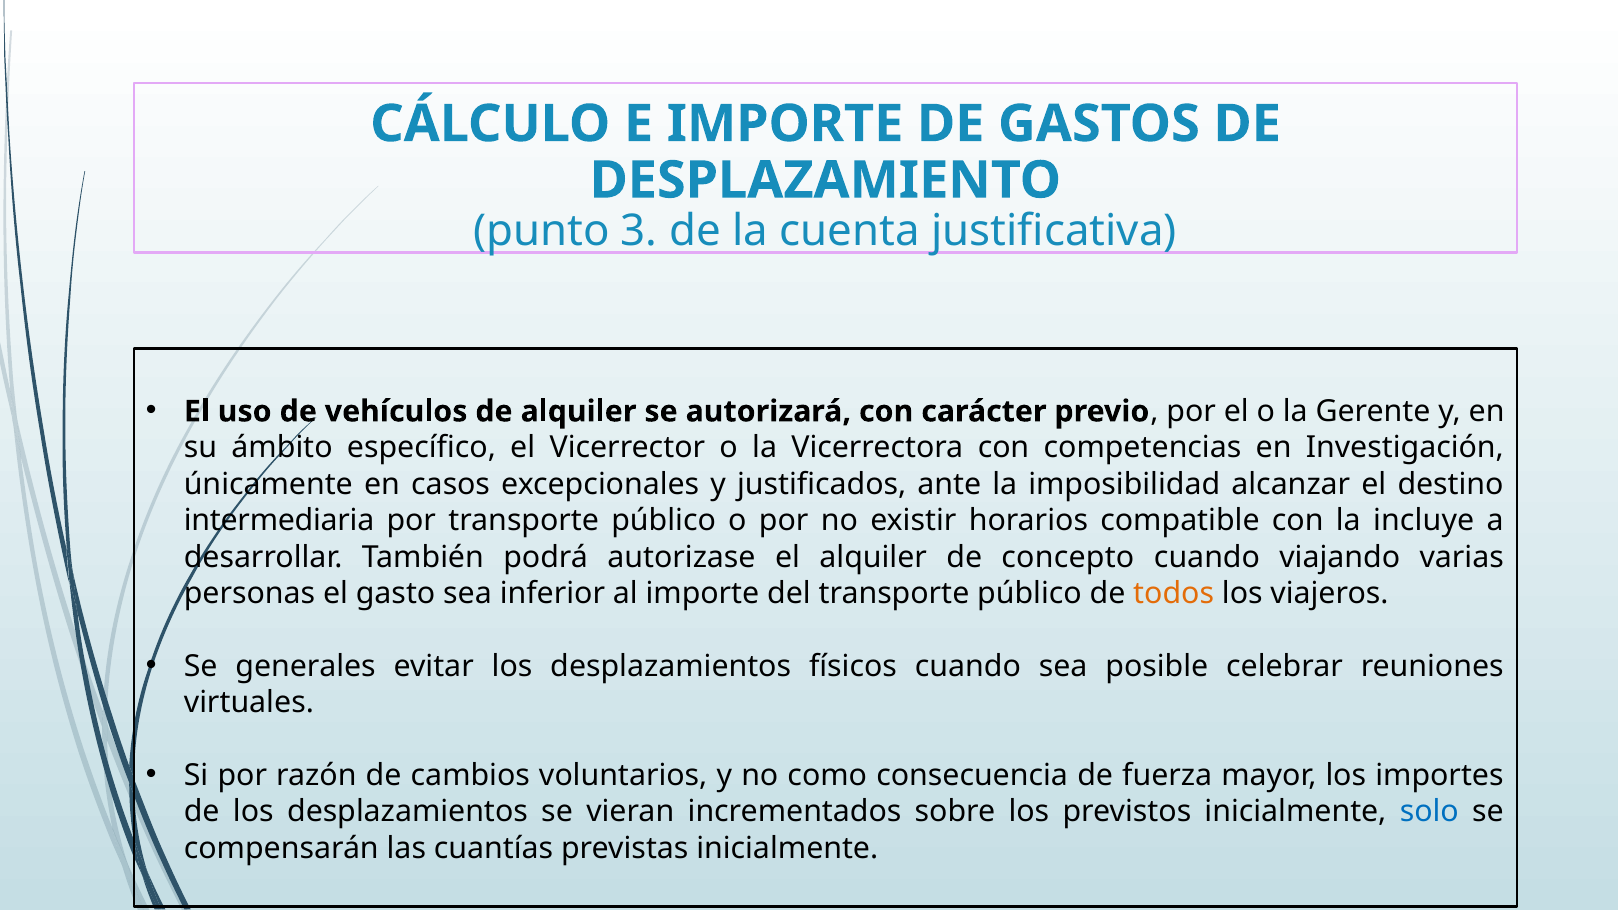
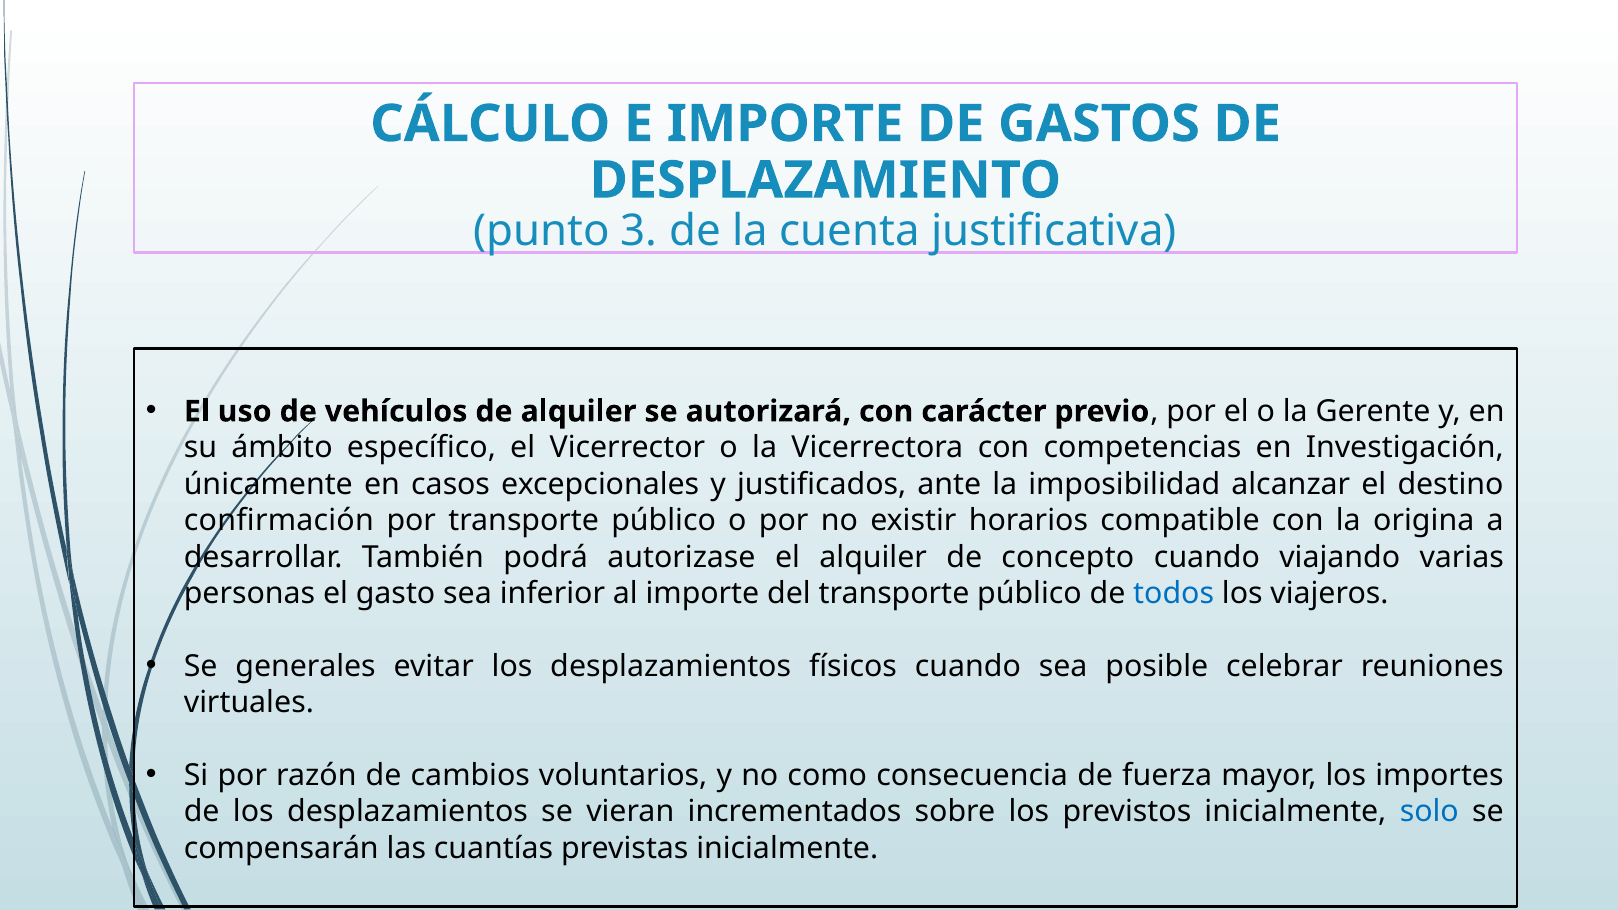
intermediaria: intermediaria -> confirmación (279, 521)
incluye: incluye -> origina (1424, 521)
todos colour: orange -> blue (1174, 594)
